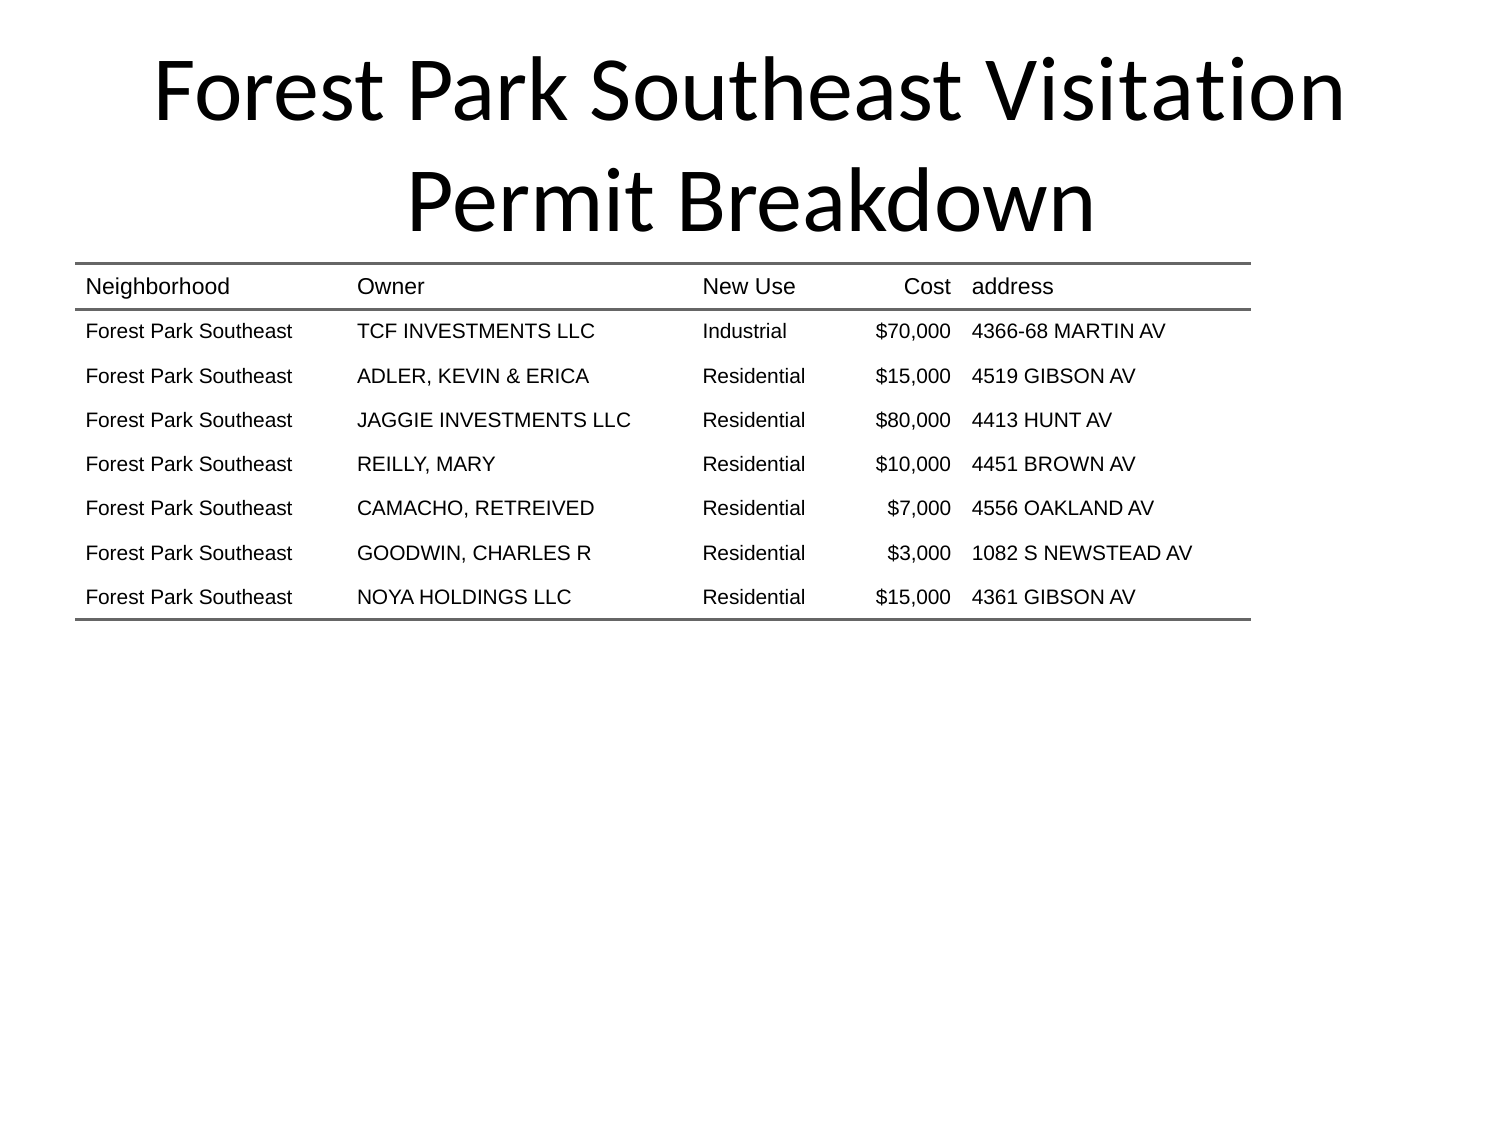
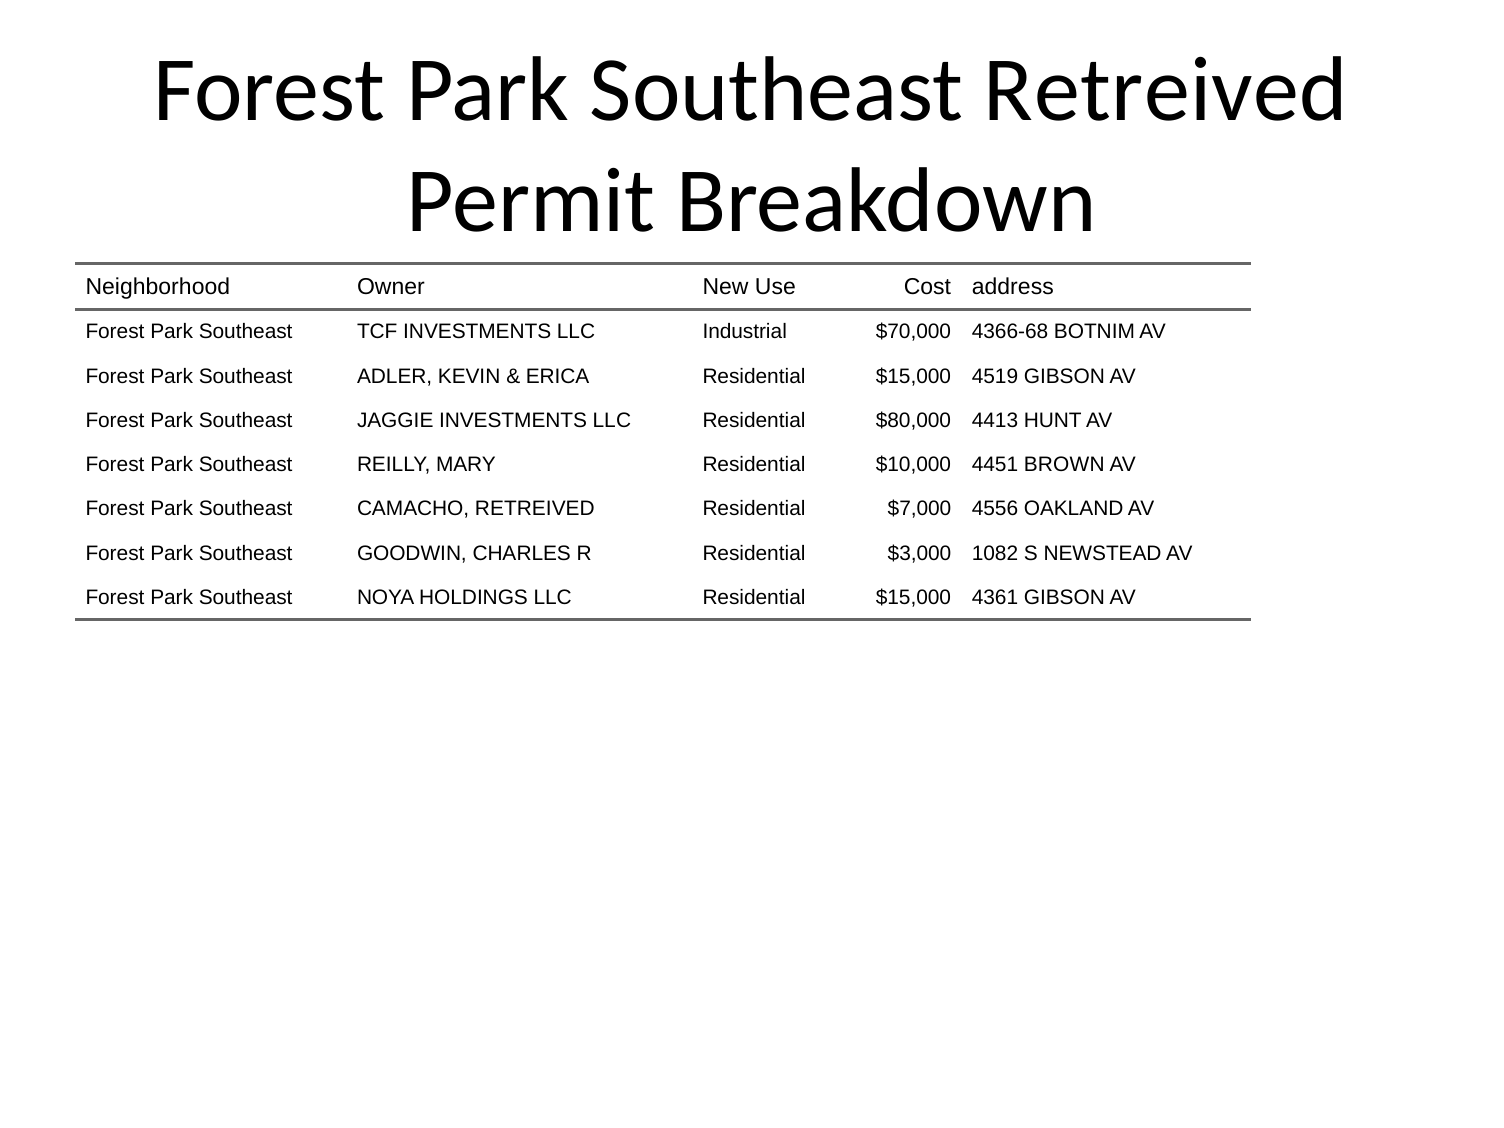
Southeast Visitation: Visitation -> Retreived (1166, 90)
MARTIN: MARTIN -> BOTNIM (1094, 332)
